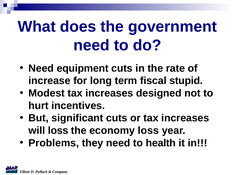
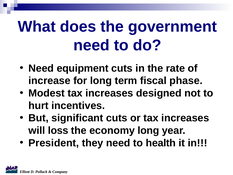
stupid: stupid -> phase (186, 81)
economy loss: loss -> long (148, 130)
Problems: Problems -> President (54, 143)
